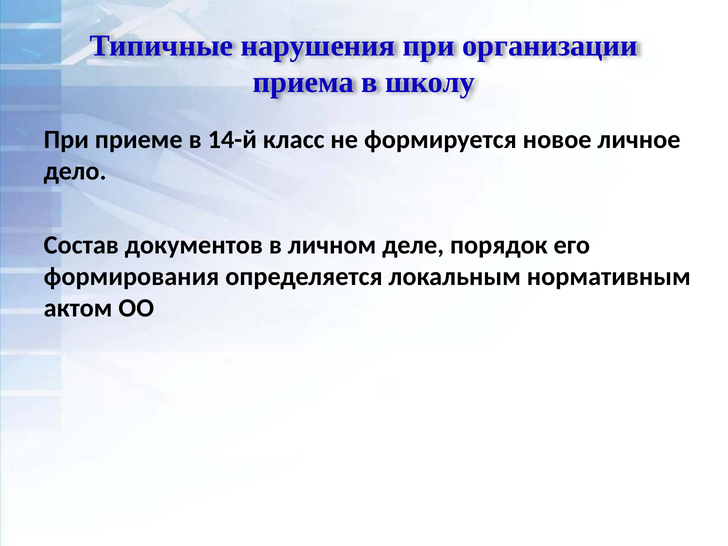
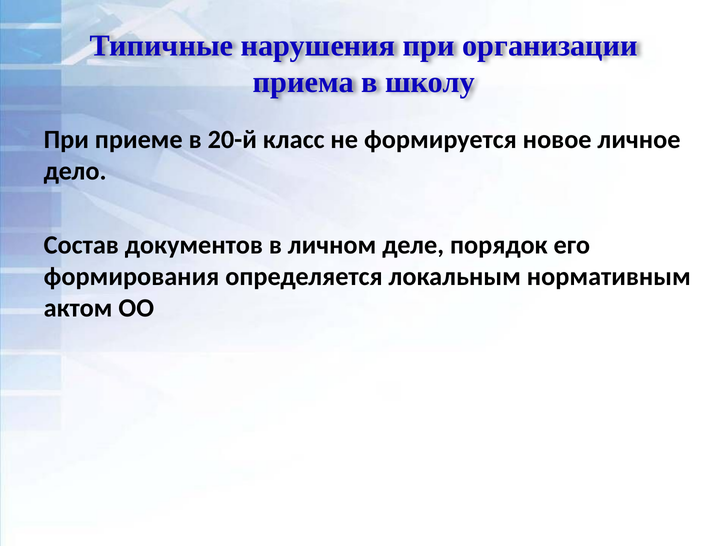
14-й: 14-й -> 20-й (232, 140)
